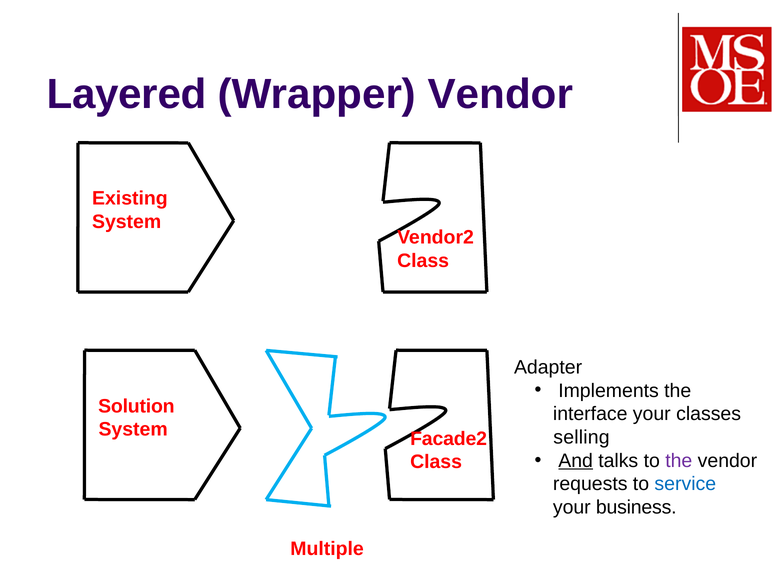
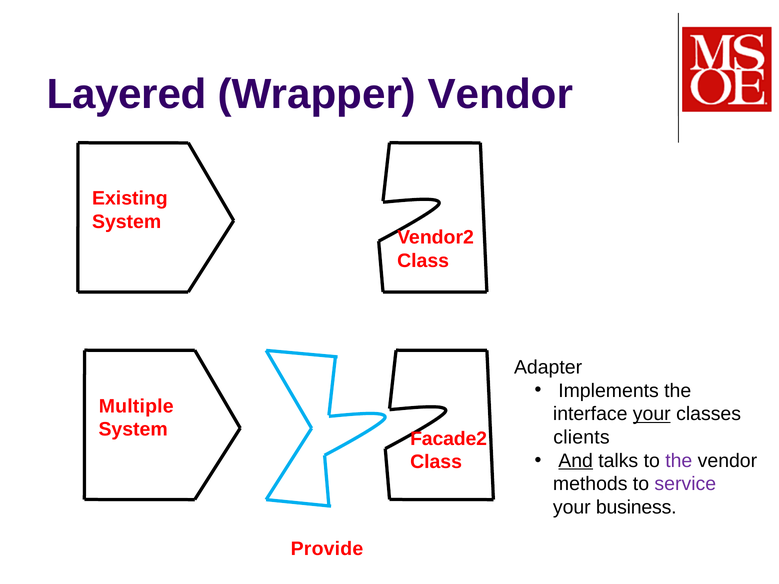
Solution: Solution -> Multiple (136, 406)
your underline: none -> present (652, 414)
selling: selling -> clients (582, 438)
requests: requests -> methods (590, 484)
service colour: blue -> purple (685, 484)
Multiple: Multiple -> Provide (327, 549)
